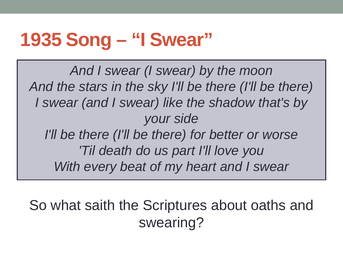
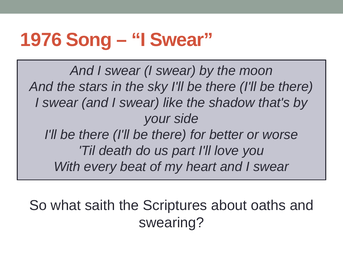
1935: 1935 -> 1976 (41, 40)
